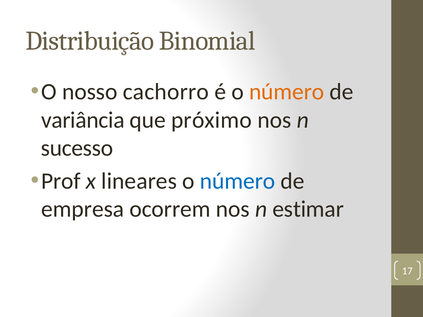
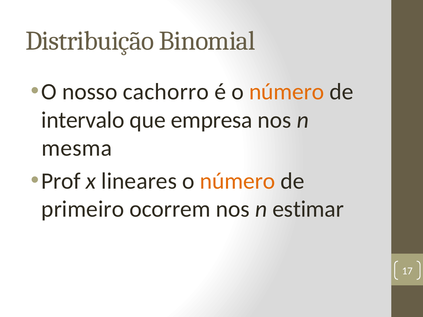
variância: variância -> intervalo (83, 120)
próximo: próximo -> empresa (212, 120)
sucesso: sucesso -> mesma (77, 148)
número colour: blue -> orange (238, 181)
empresa: empresa -> primeiro (83, 209)
